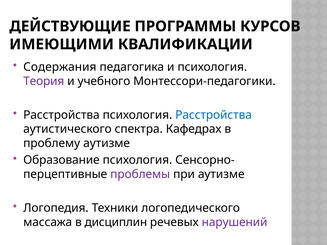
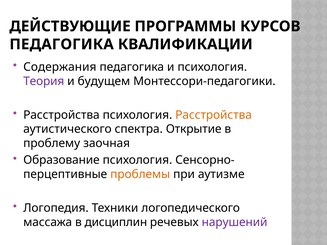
ИМЕЮЩИМИ: ИМЕЮЩИМИ -> ПЕДАГОГИКА (62, 44)
учебного: учебного -> будущем (104, 81)
Расстройства colour: blue -> orange (214, 115)
Кафедрах: Кафедрах -> Открытие (194, 129)
проблему аутизме: аутизме -> заочная (107, 143)
проблемы colour: purple -> orange (140, 174)
